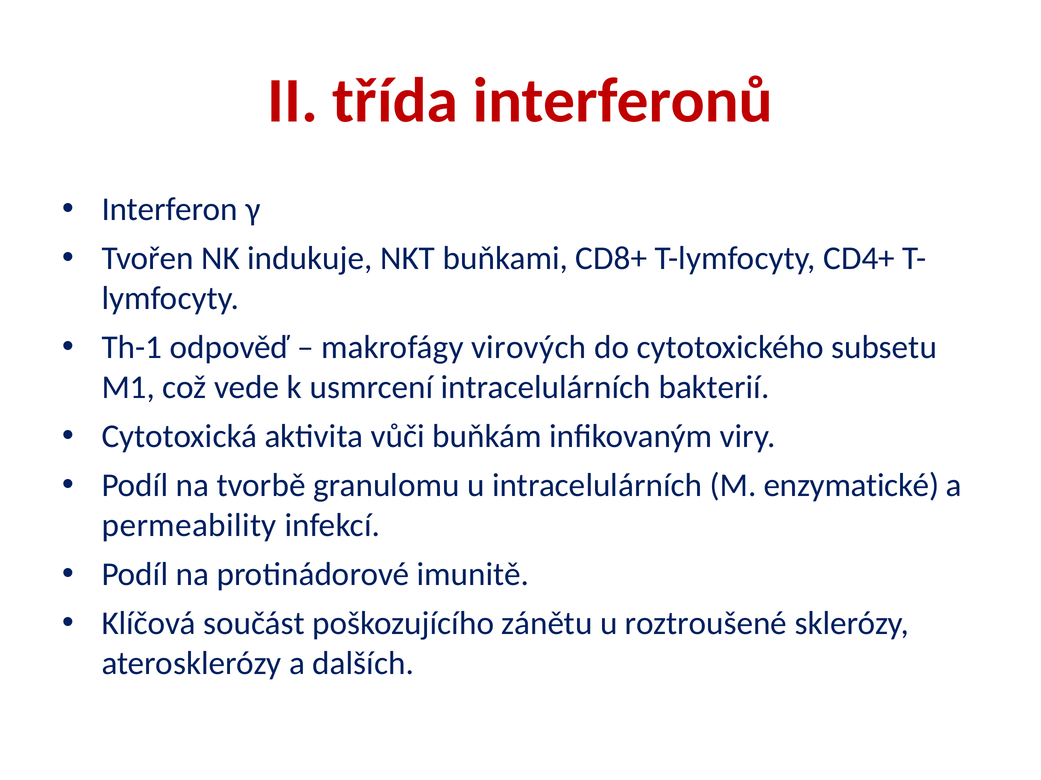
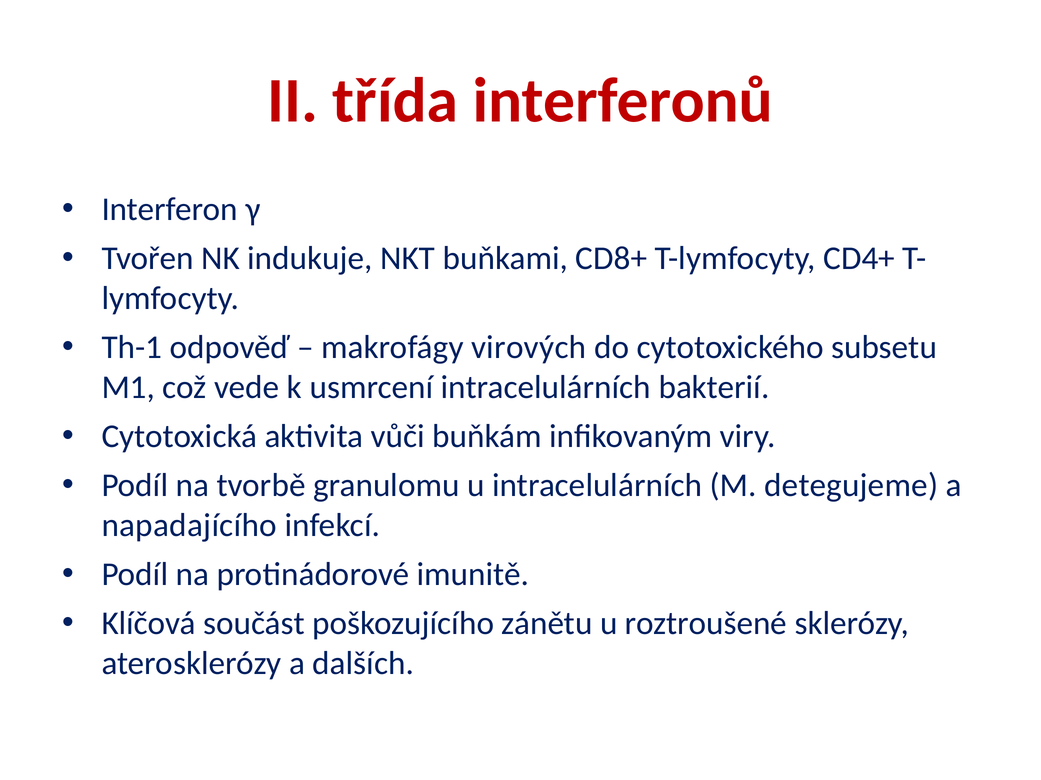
enzymatické: enzymatické -> detegujeme (851, 486)
permeability: permeability -> napadajícího (189, 526)
